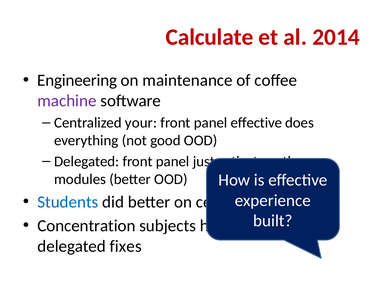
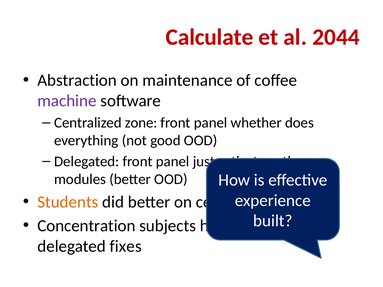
2014: 2014 -> 2044 (336, 37)
Engineering: Engineering -> Abstraction (77, 80)
your: your -> zone (141, 123)
panel effective: effective -> whether (256, 123)
Students colour: blue -> orange (68, 202)
